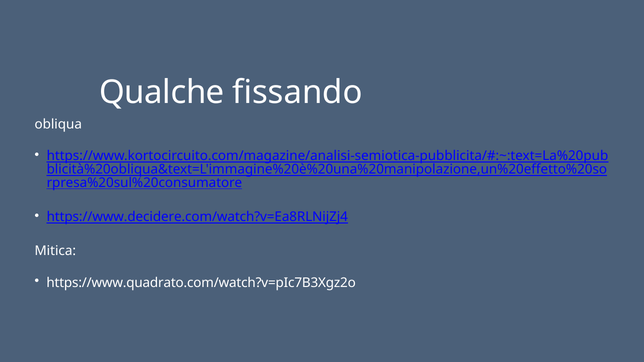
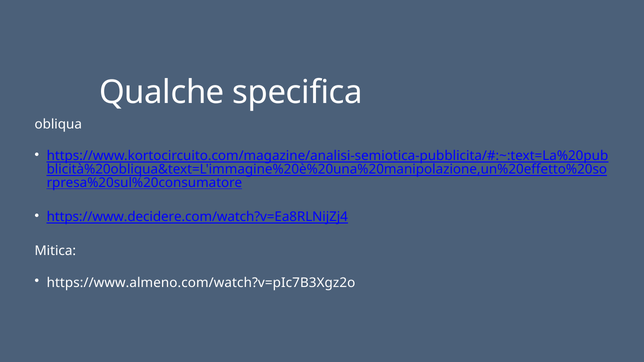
fissando: fissando -> specifica (298, 93)
https://www.quadrato.com/watch?v=pIc7B3Xgz2o: https://www.quadrato.com/watch?v=pIc7B3Xgz2o -> https://www.almeno.com/watch?v=pIc7B3Xgz2o (201, 283)
